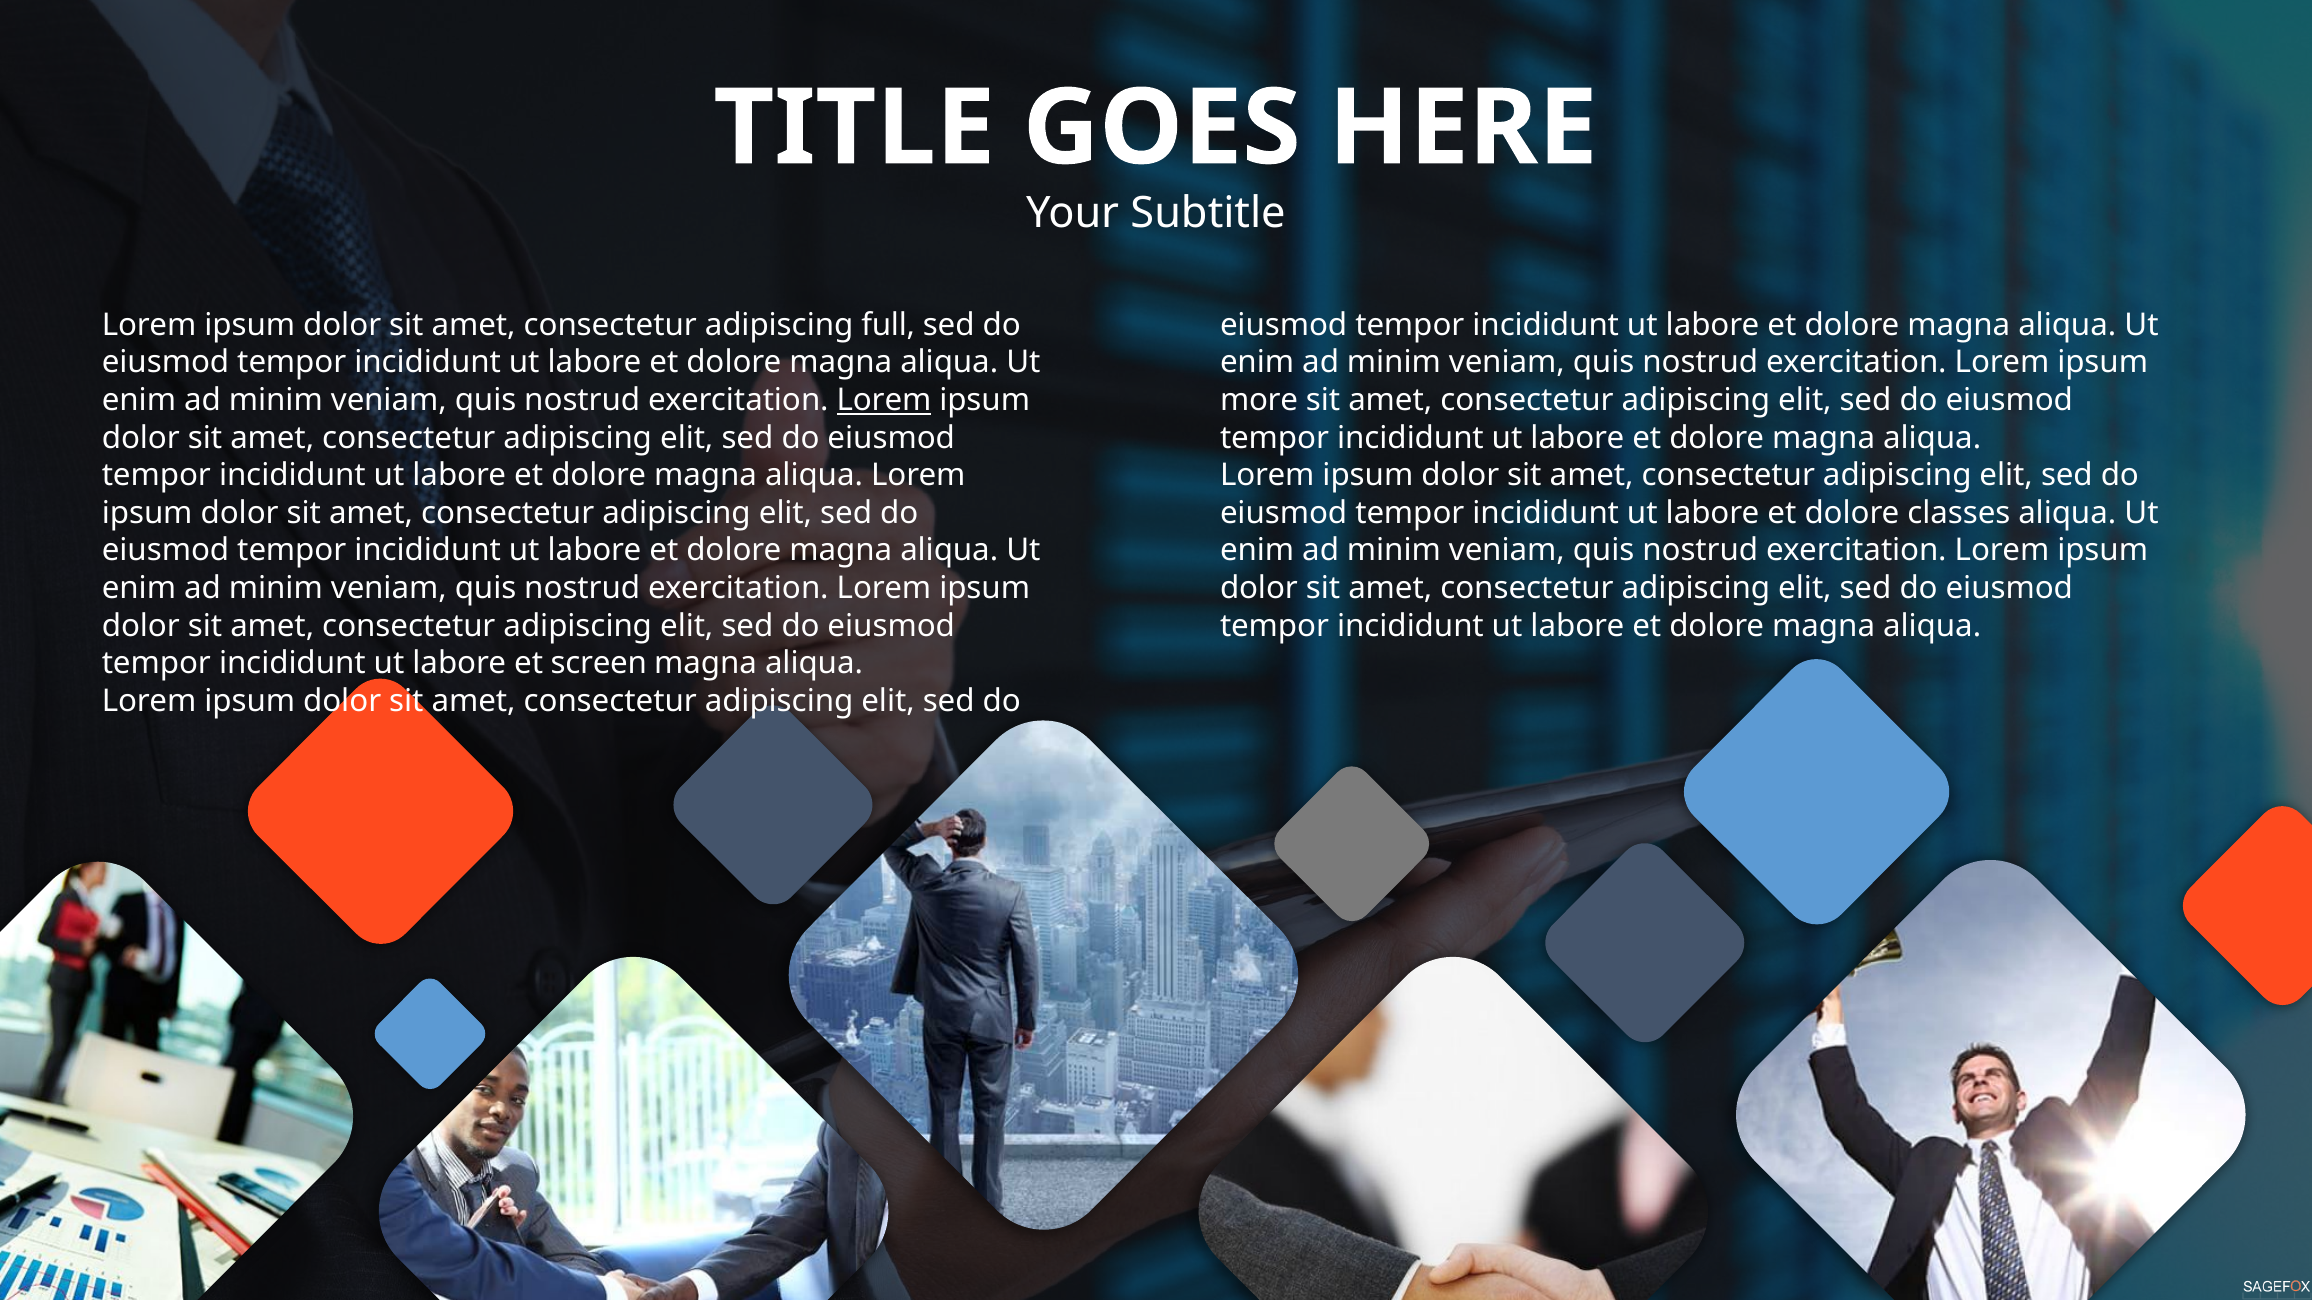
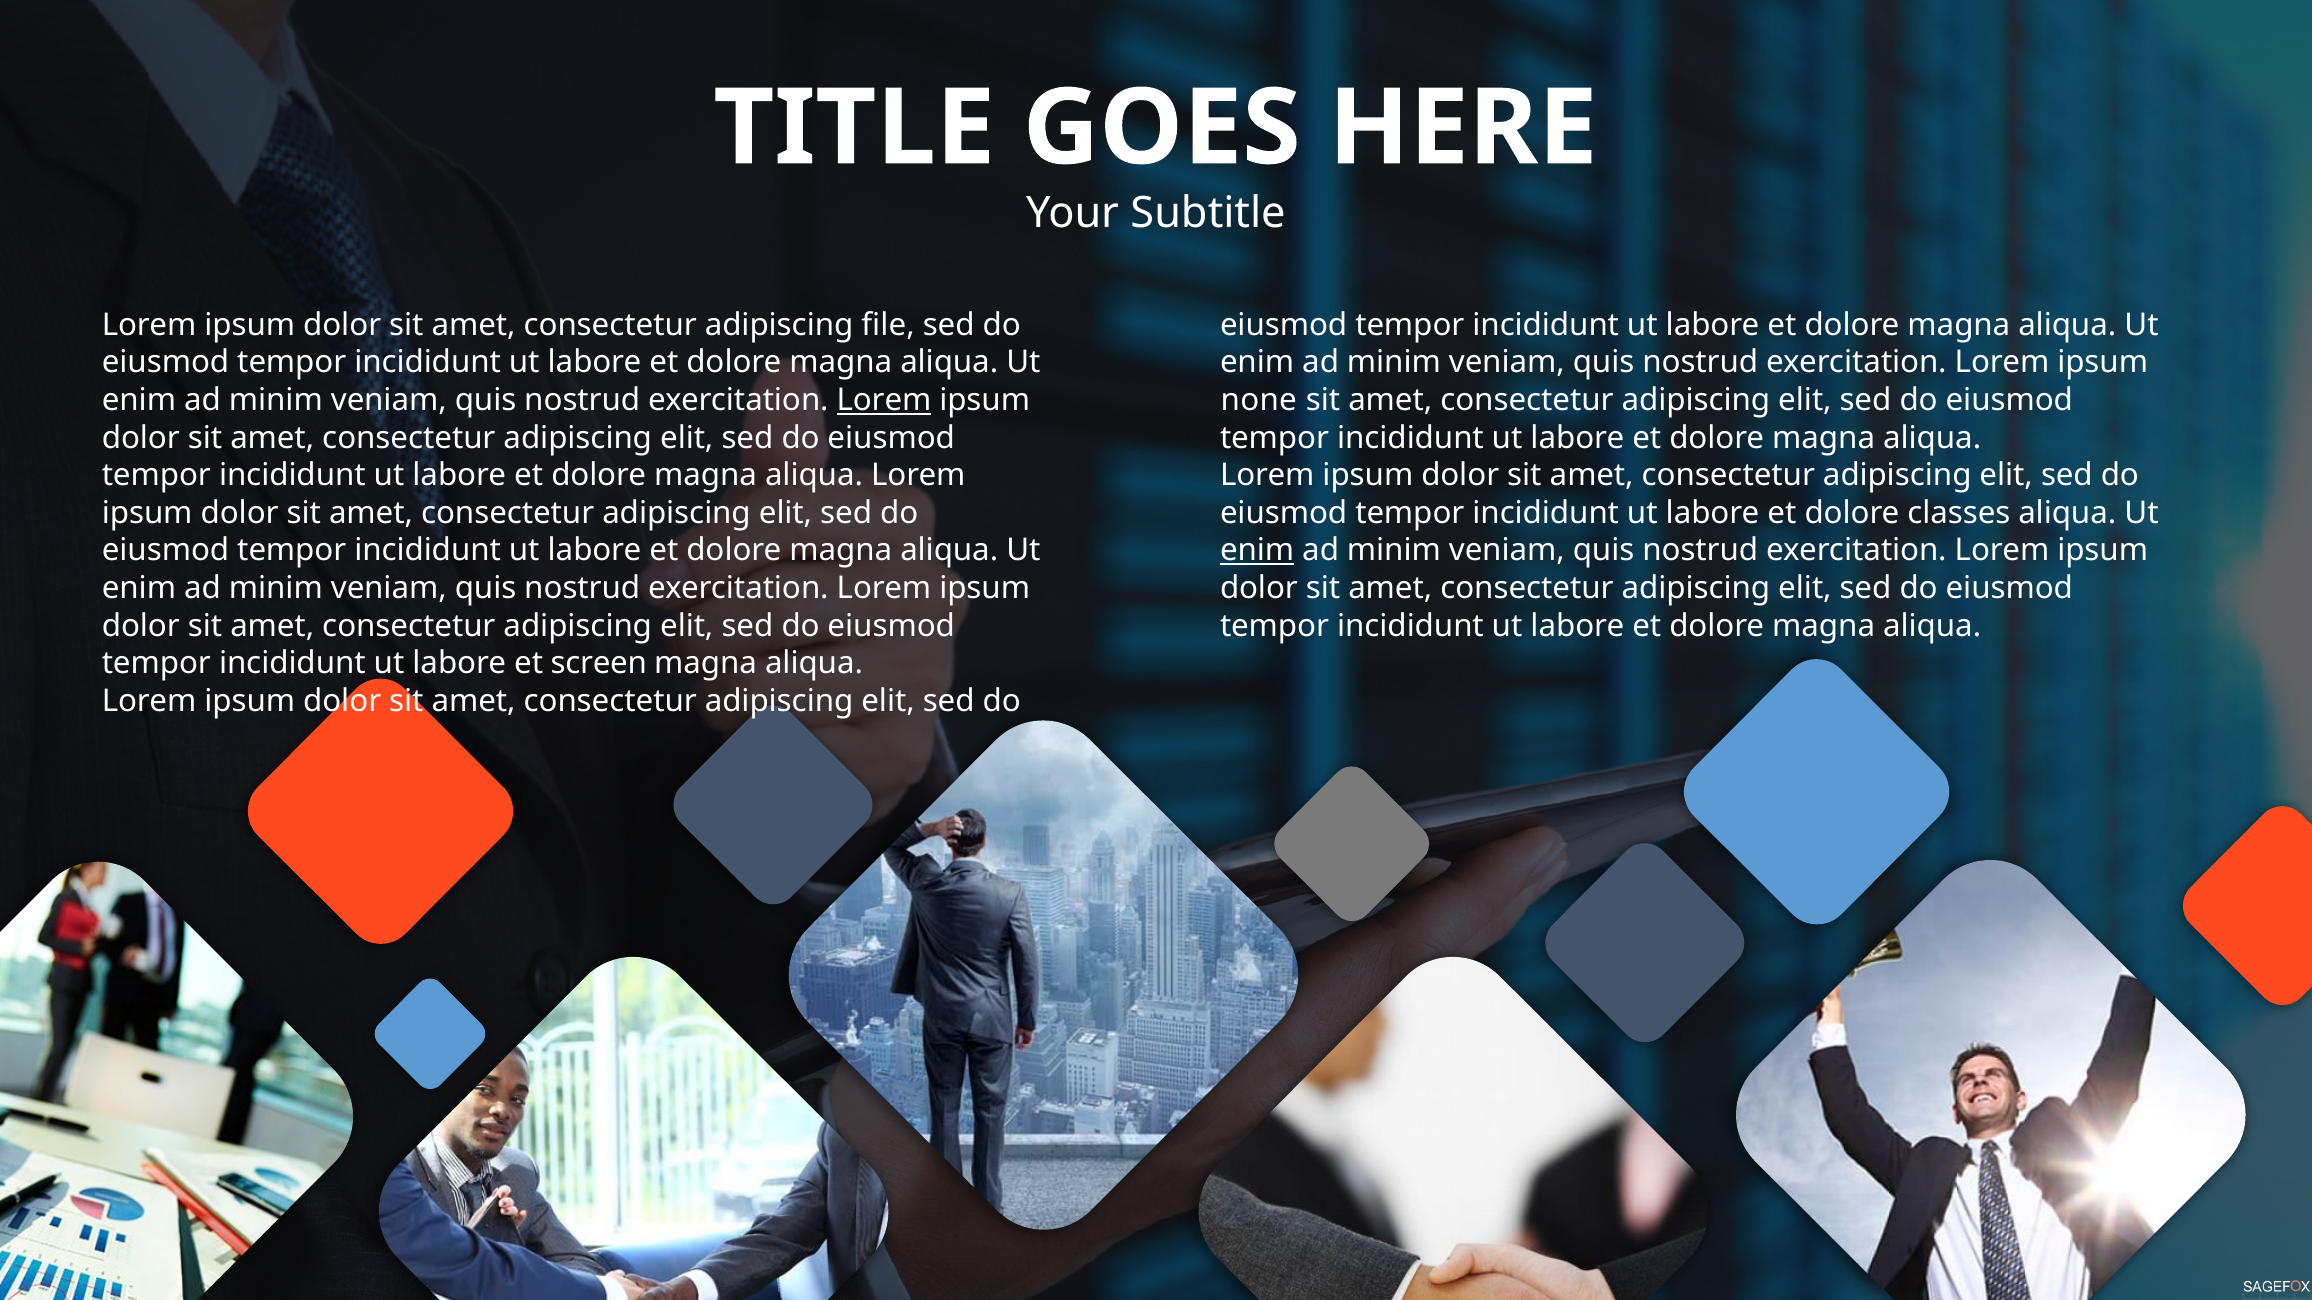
full: full -> file (888, 325)
more: more -> none (1259, 400)
enim underline: none -> present (1257, 551)
